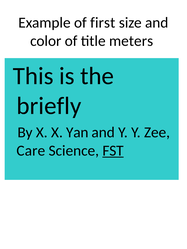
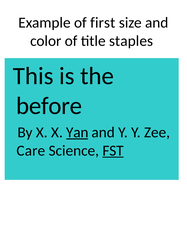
meters: meters -> staples (131, 41)
briefly: briefly -> before (49, 106)
Yan underline: none -> present (77, 133)
